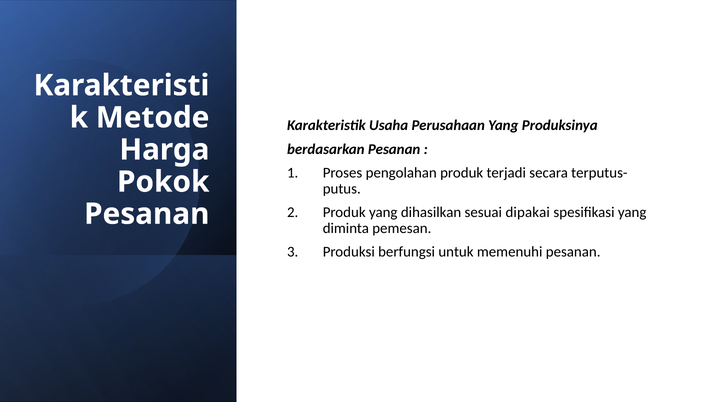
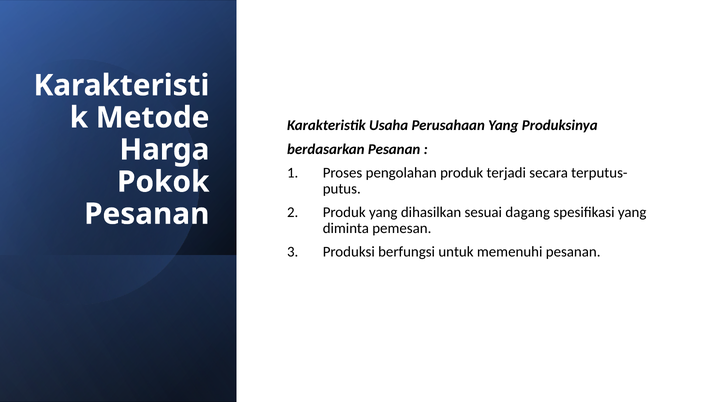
dipakai: dipakai -> dagang (528, 212)
